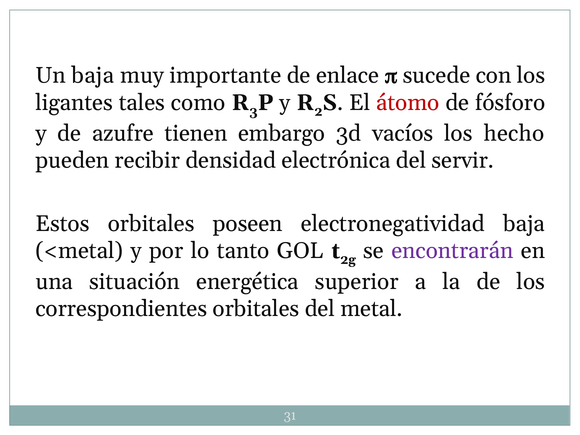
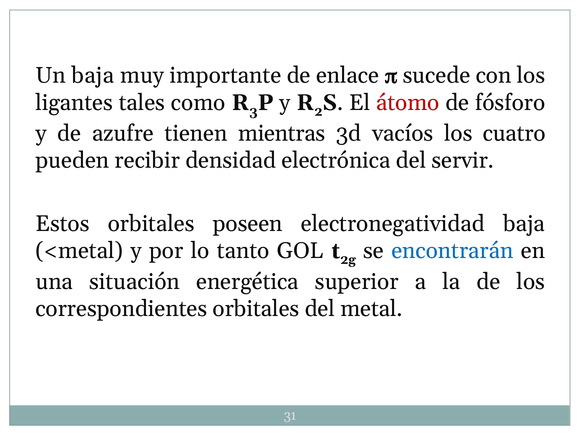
embargo: embargo -> mientras (282, 133)
hecho: hecho -> cuatro (514, 133)
encontrarán colour: purple -> blue (452, 251)
